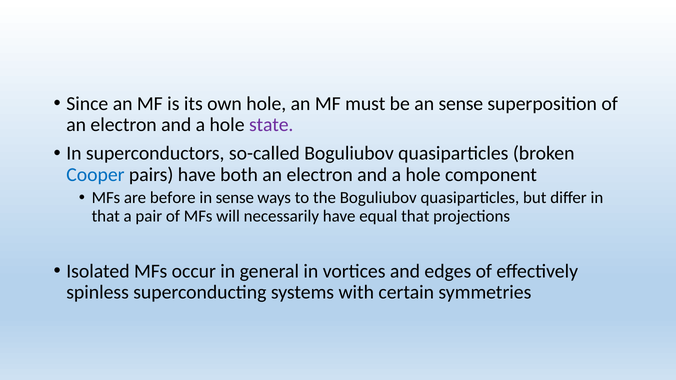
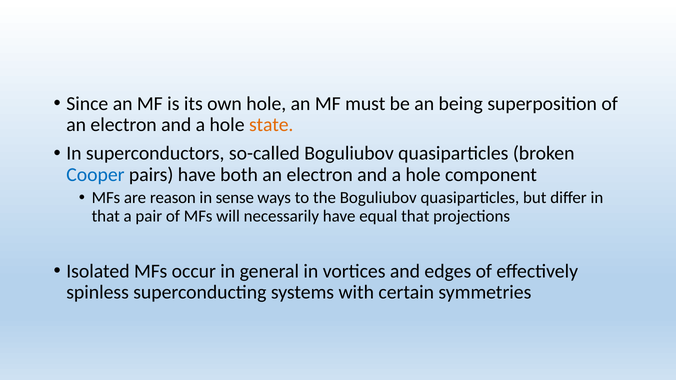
an sense: sense -> being (461, 104)
state colour: purple -> orange (271, 125)
before: before -> reason (173, 198)
